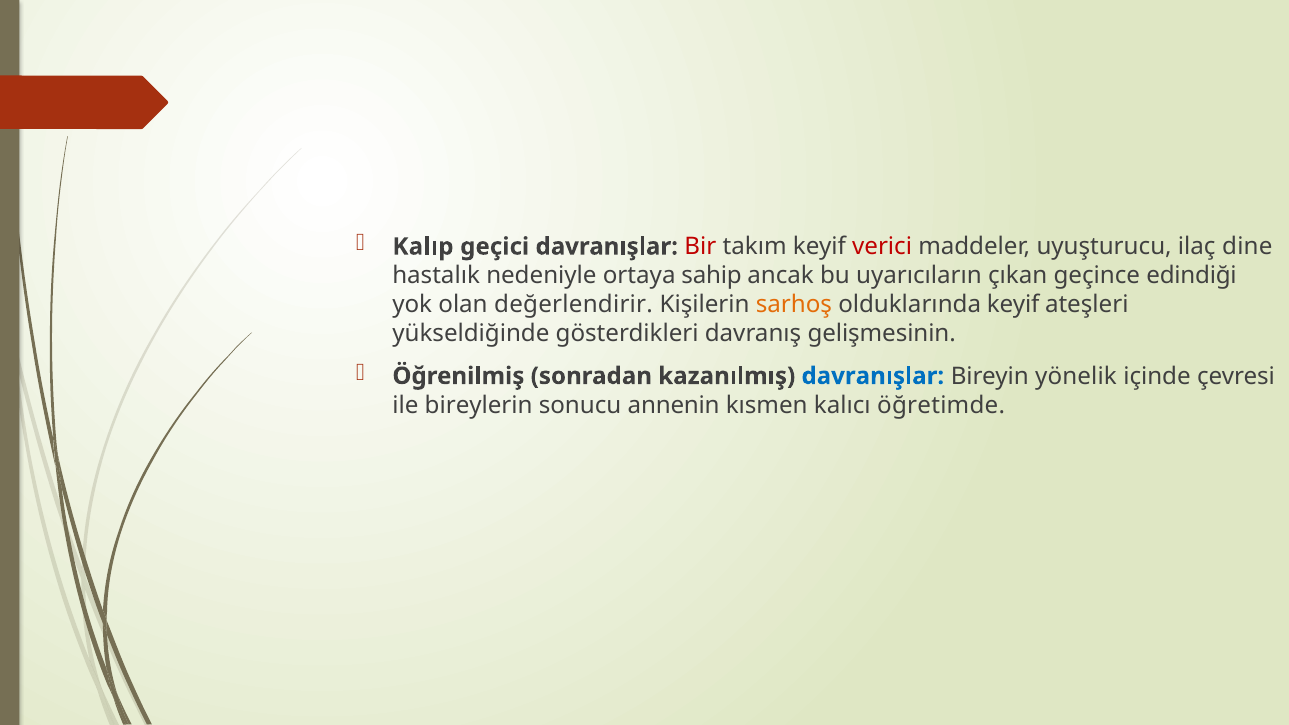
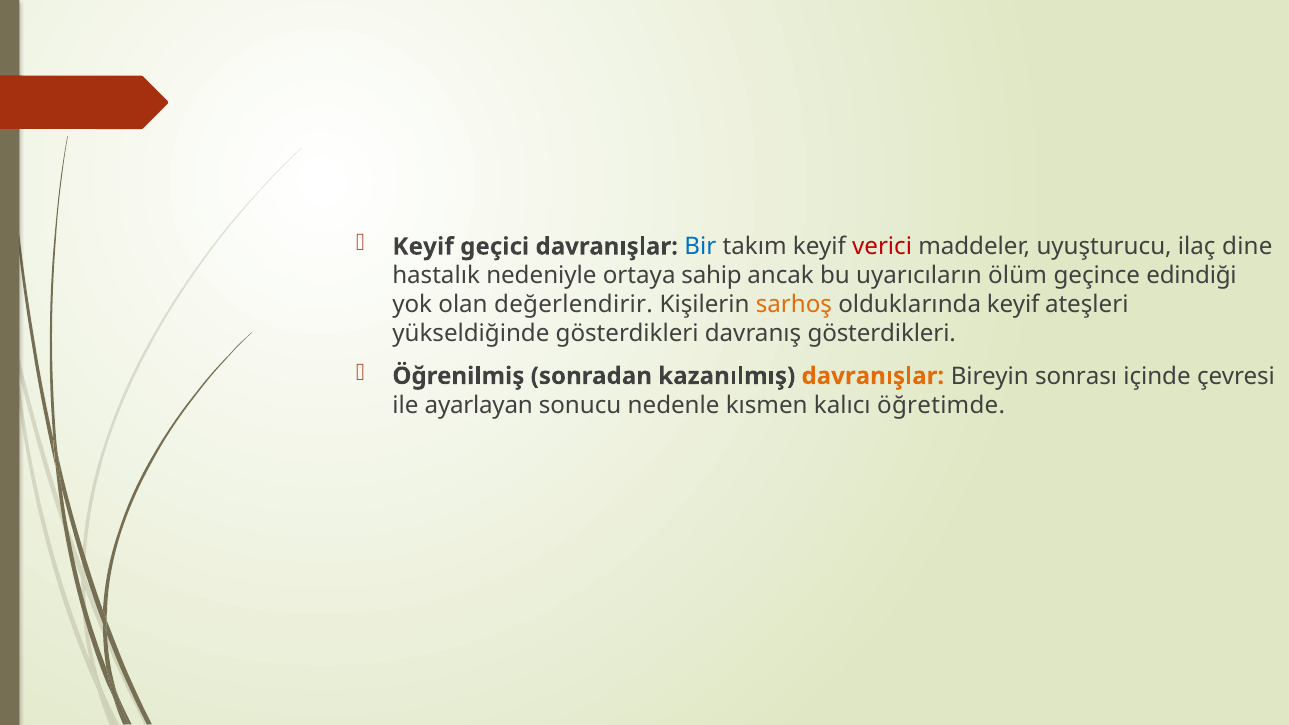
Kalıp: Kalıp -> Keyif (423, 247)
Bir colour: red -> blue (700, 247)
çıkan: çıkan -> ölüm (1018, 276)
davranış gelişmesinin: gelişmesinin -> gösterdikleri (882, 334)
davranışlar colour: blue -> orange (873, 376)
yönelik: yönelik -> sonrası (1076, 376)
bireylerin: bireylerin -> ayarlayan (479, 405)
annenin: annenin -> nedenle (674, 405)
